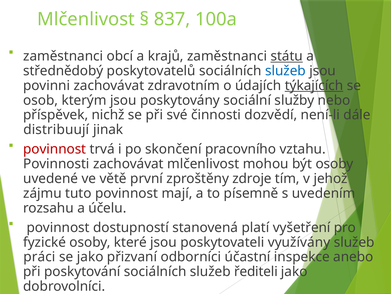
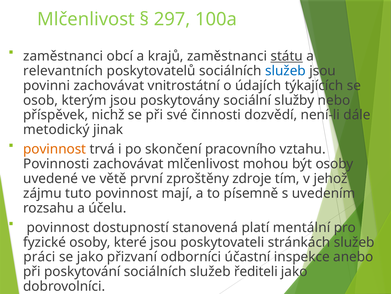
837: 837 -> 297 (172, 19)
střednědobý: střednědobý -> relevantních (63, 71)
zdravotním: zdravotním -> vnitrostátní (184, 85)
týkajících underline: present -> none (314, 85)
distribuují: distribuují -> metodický (56, 129)
povinnost colour: red -> orange (55, 149)
vyšetření: vyšetření -> mentální (302, 227)
využívány: využívány -> stránkách (299, 242)
